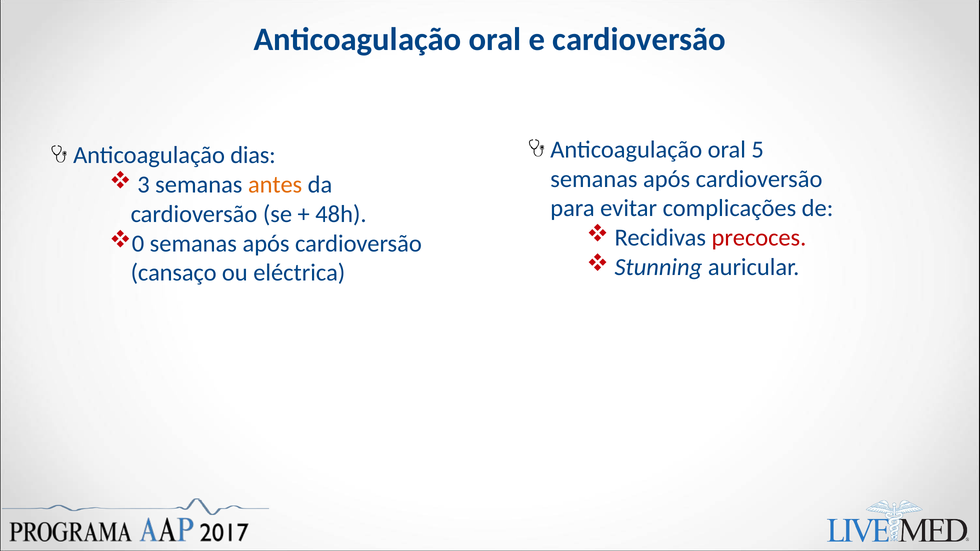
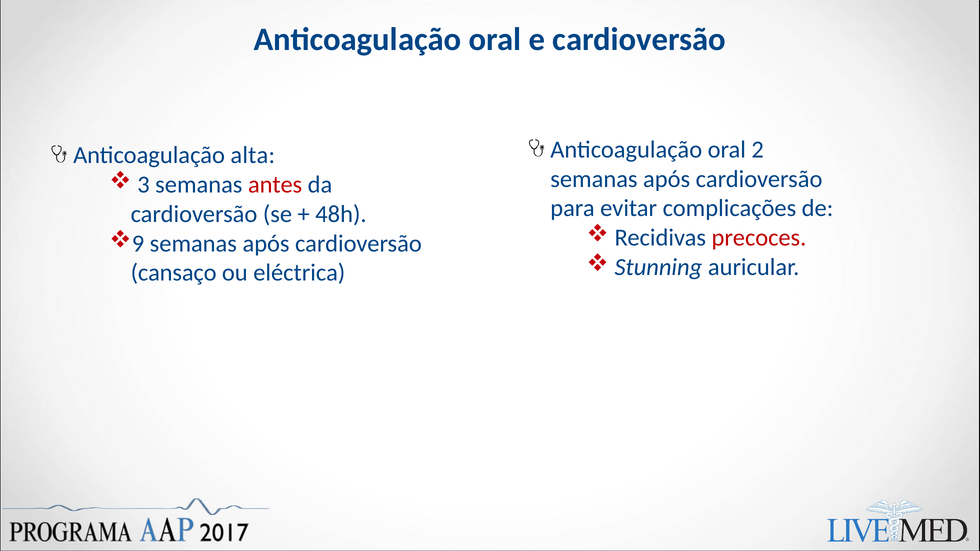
5: 5 -> 2 (758, 150)
dias: dias -> alta (253, 155)
antes colour: orange -> red (275, 185)
0: 0 -> 9 (138, 244)
